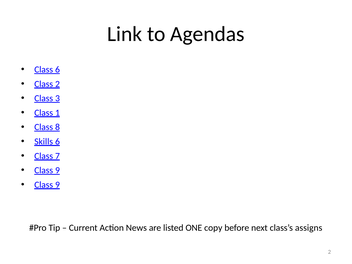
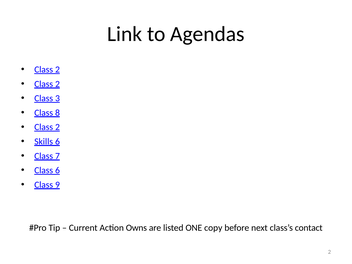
6: 6 -> 2 (57, 70)
1: 1 -> 8 (57, 113)
8: 8 -> 2 (57, 127)
9: 9 -> 6 (57, 170)
News: News -> Owns (136, 228)
assigns: assigns -> contact (309, 228)
